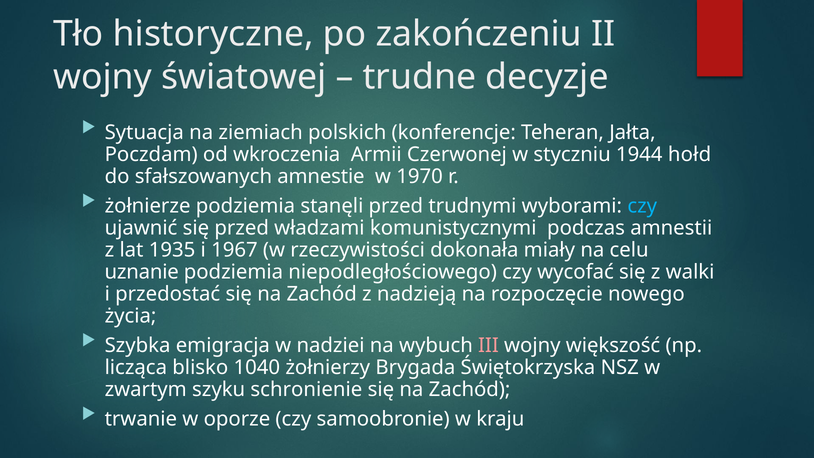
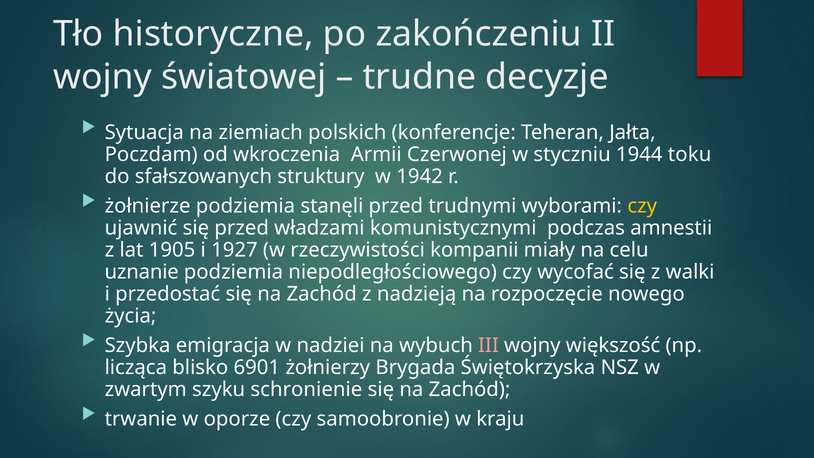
hołd: hołd -> toku (690, 155)
amnestie: amnestie -> struktury (321, 177)
1970: 1970 -> 1942 (420, 177)
czy colour: light blue -> yellow (642, 206)
1935: 1935 -> 1905 (172, 250)
1967: 1967 -> 1927 (234, 250)
dokonała: dokonała -> kompanii (474, 250)
1040: 1040 -> 6901 (257, 368)
